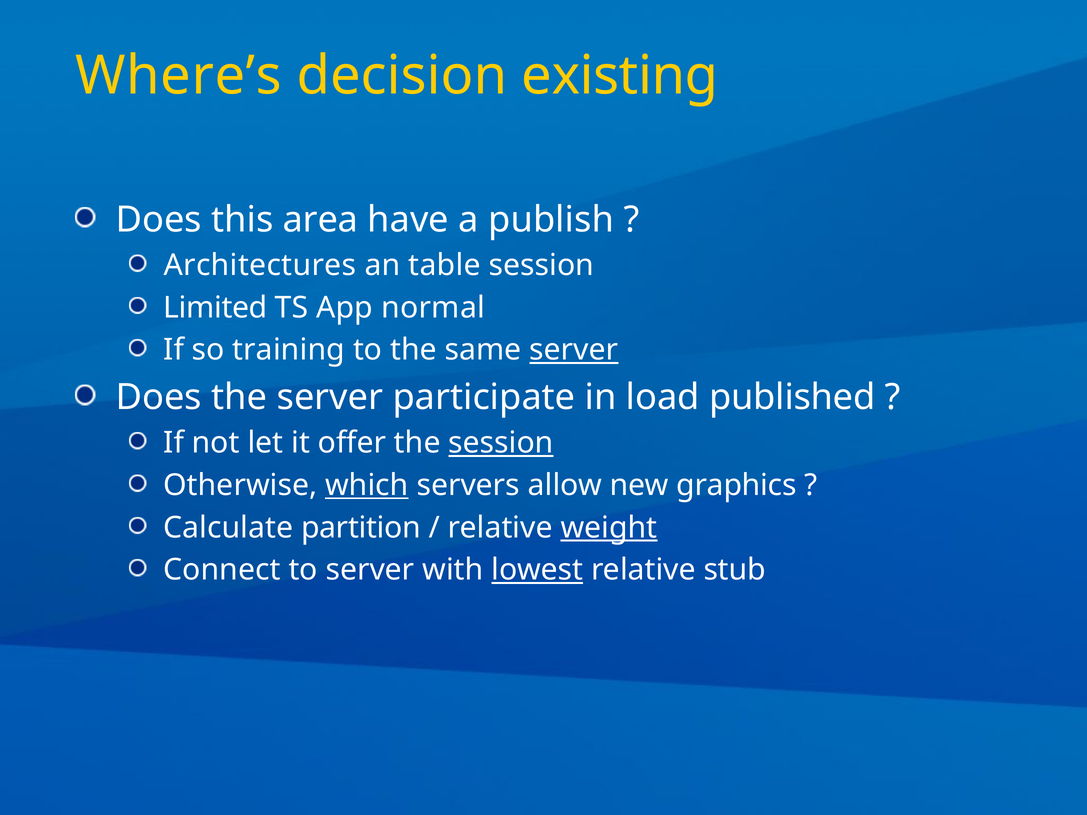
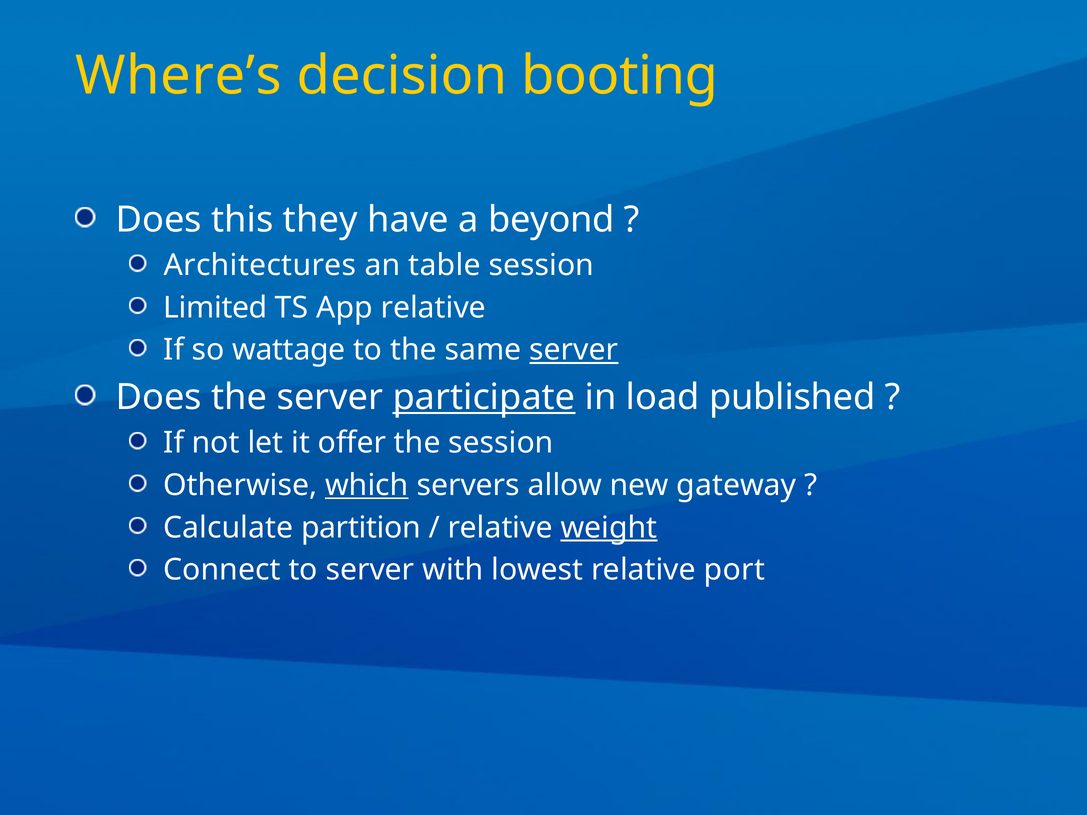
existing: existing -> booting (620, 76)
area: area -> they (320, 220)
publish: publish -> beyond (551, 220)
App normal: normal -> relative (433, 308)
training: training -> wattage (289, 350)
participate underline: none -> present (484, 398)
session underline: present -> none (501, 443)
graphics: graphics -> gateway (736, 485)
lowest underline: present -> none (537, 570)
stub: stub -> port (734, 570)
